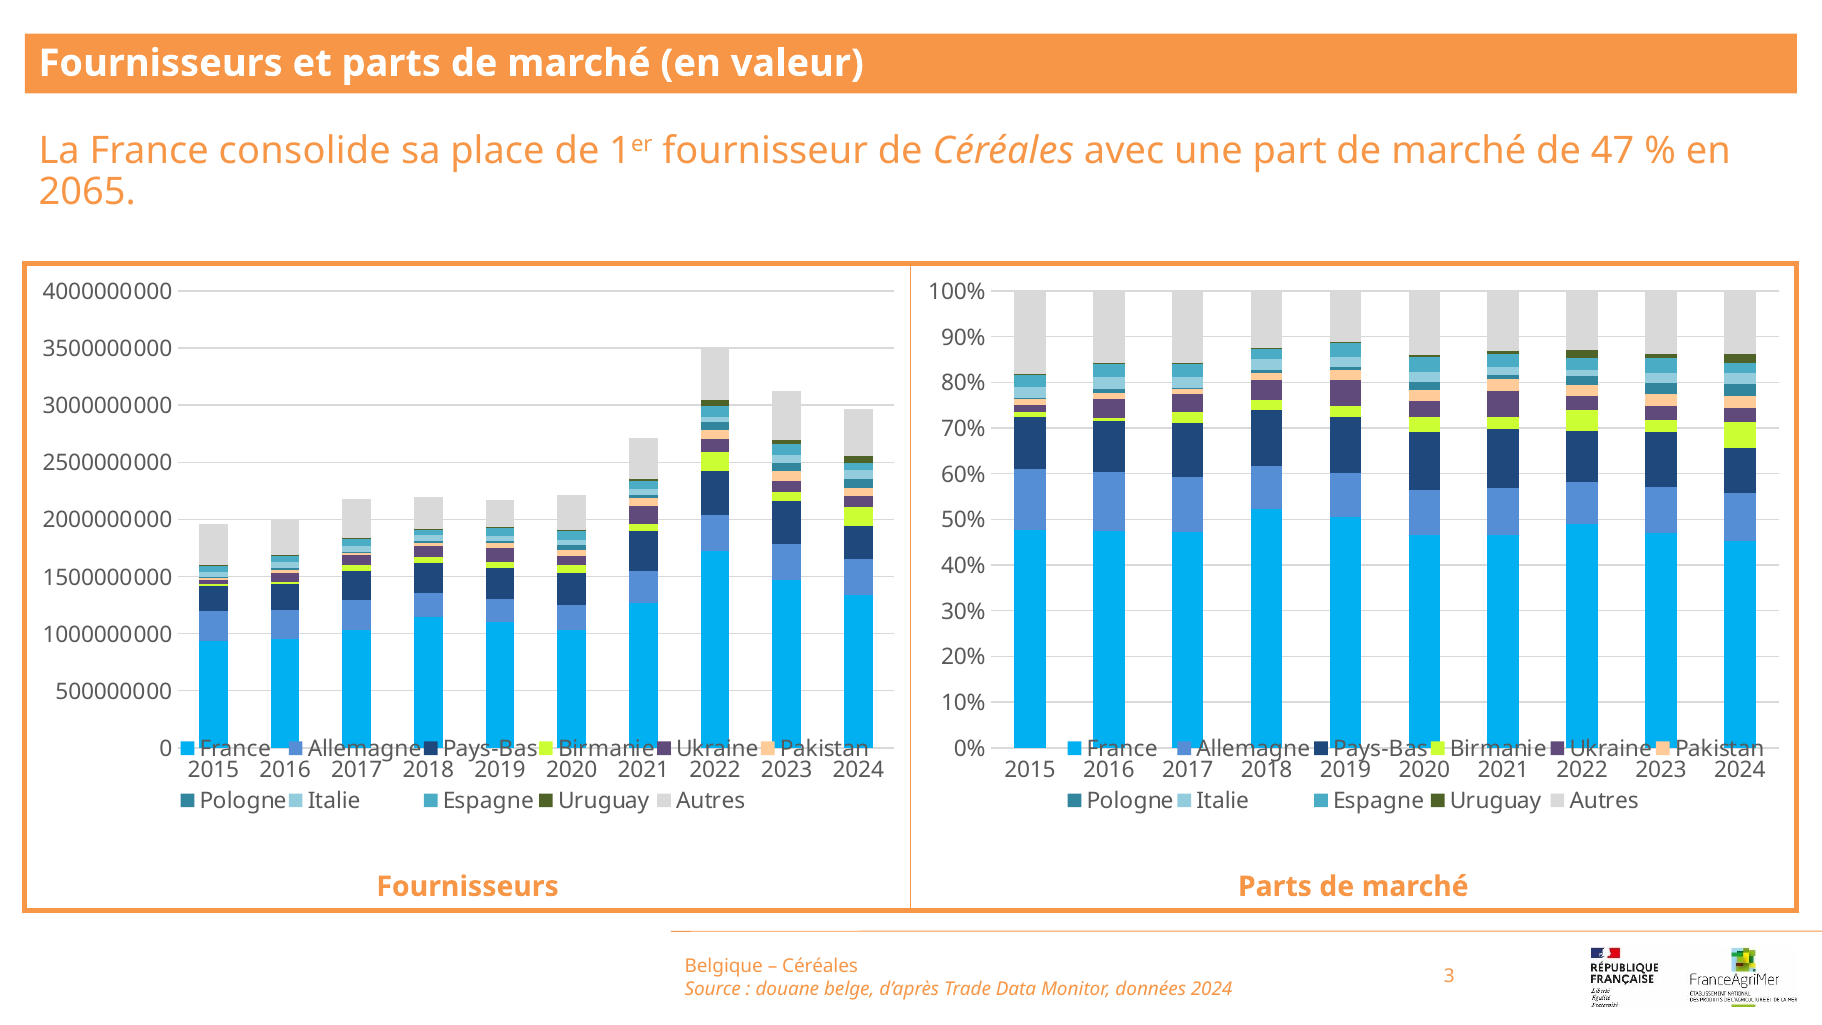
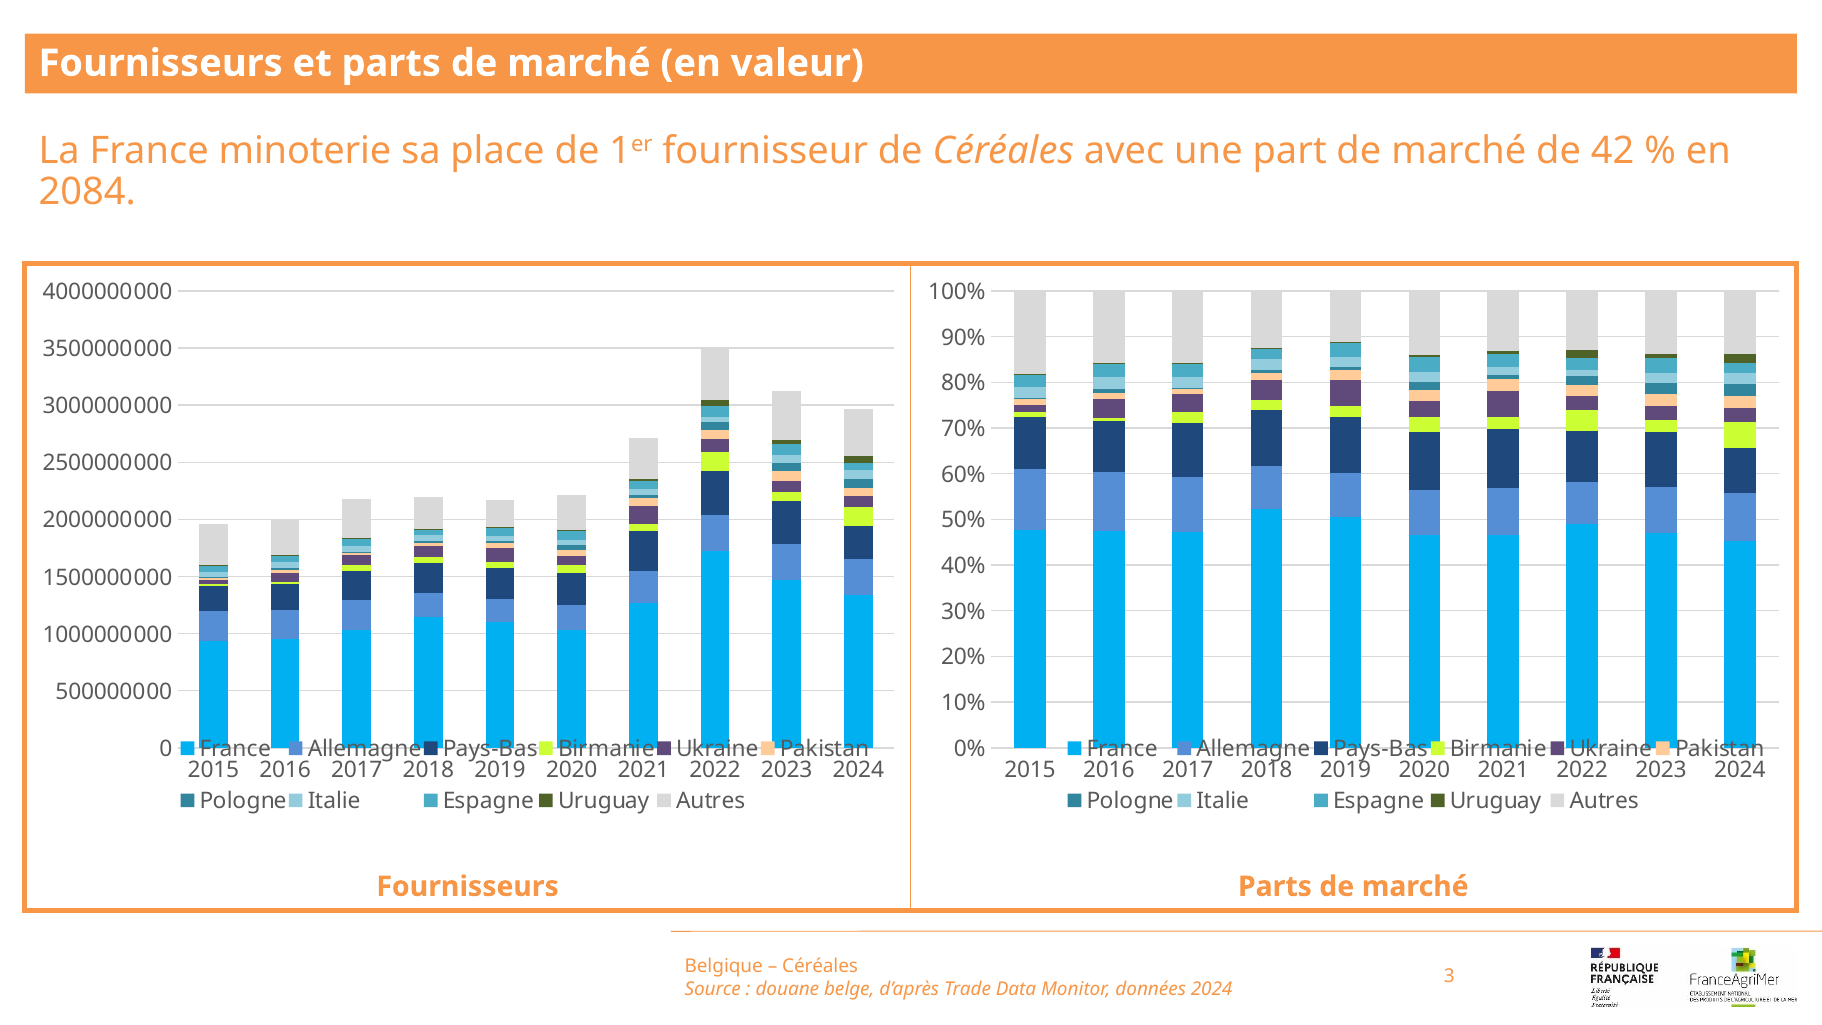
consolide: consolide -> minoterie (305, 151)
47: 47 -> 42 (1613, 151)
2065: 2065 -> 2084 (87, 192)
